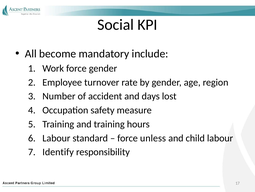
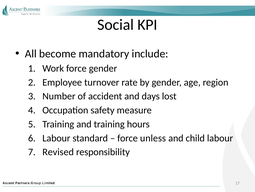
Identify: Identify -> Revised (58, 152)
